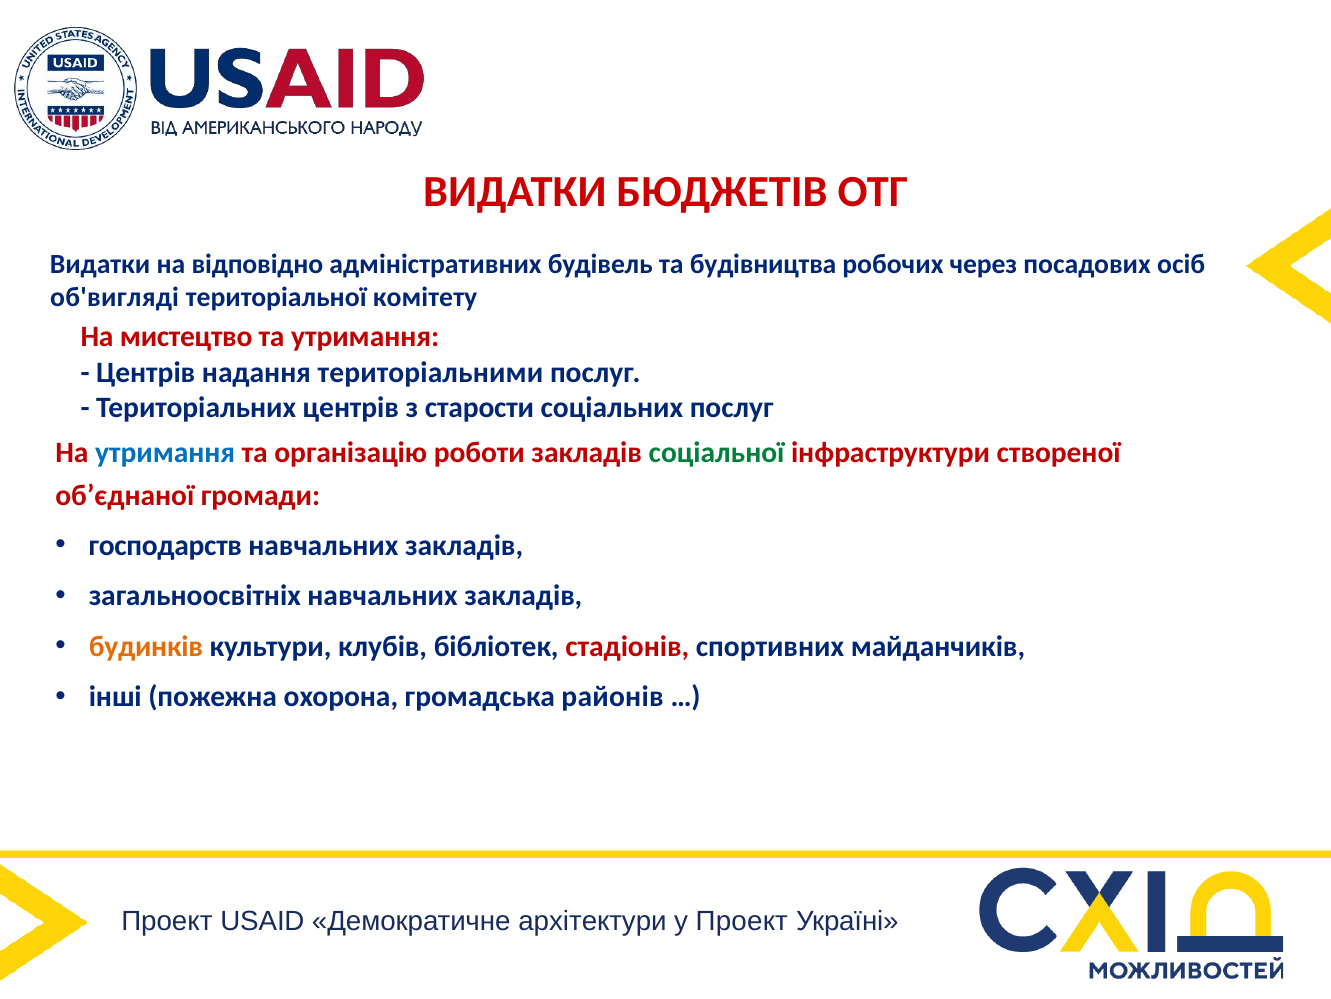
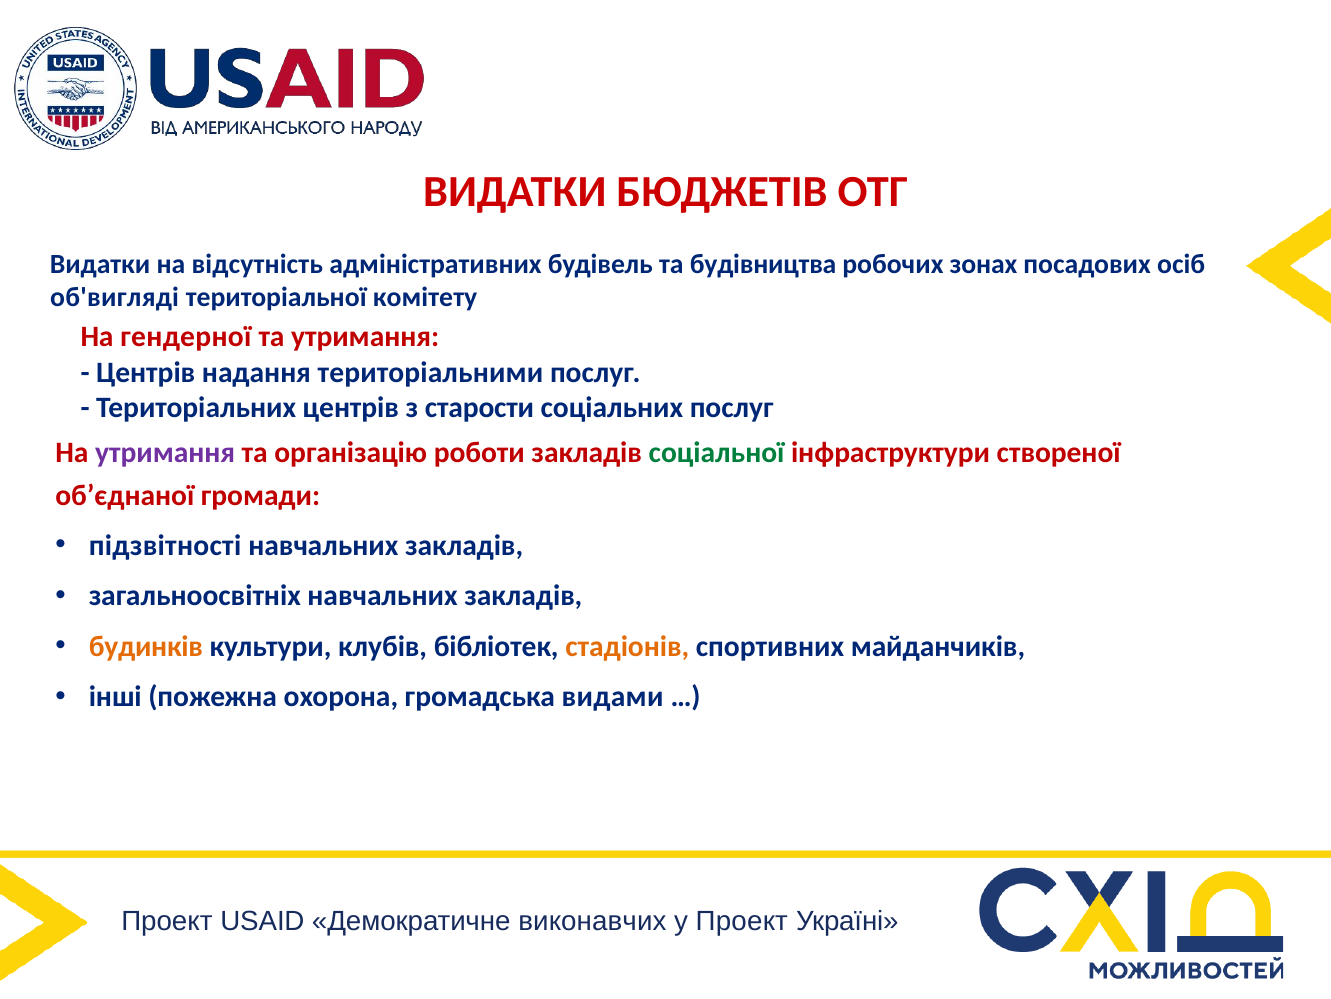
відповідно: відповідно -> відсутність (257, 264)
через: через -> зонах (983, 264)
мистецтво: мистецтво -> гендерної (186, 337)
утримання colour: blue -> purple (165, 452)
господарств: господарств -> підзвітності (165, 545)
стадіонів colour: red -> orange (627, 646)
районів: районів -> видами (613, 696)
архітектури: архітектури -> виконавчих (592, 921)
